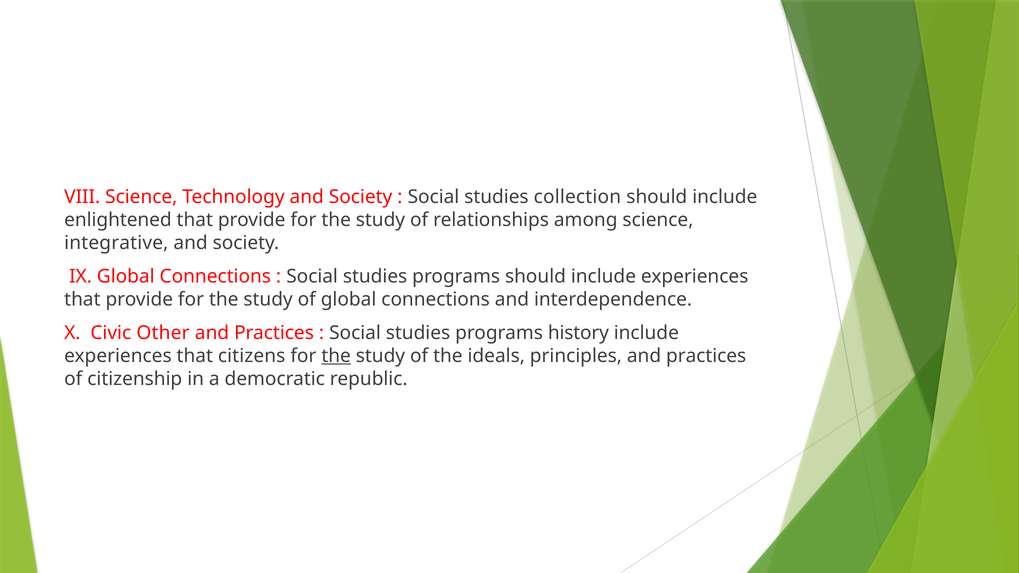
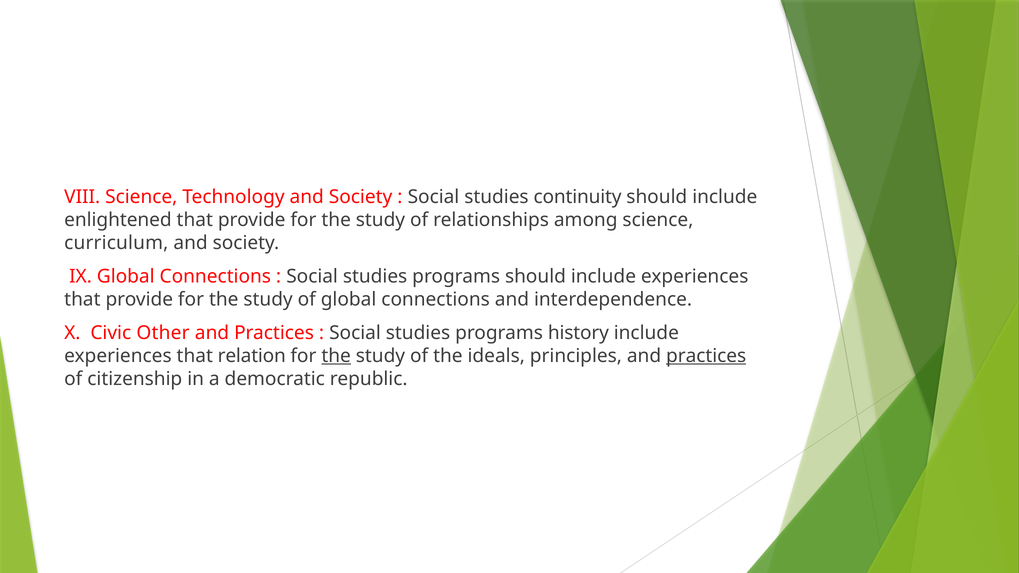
collection: collection -> continuity (578, 197)
integrative: integrative -> curriculum (116, 243)
citizens: citizens -> relation (252, 356)
practices underline: none -> present (706, 356)
